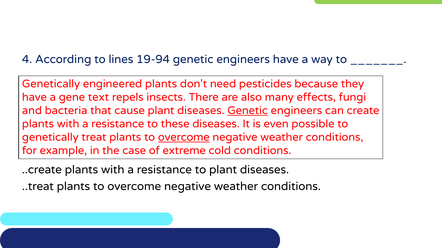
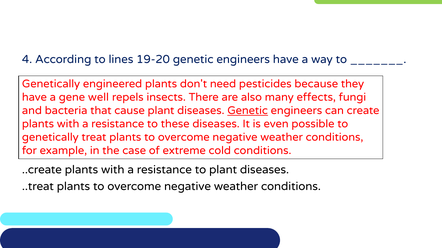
19-94: 19-94 -> 19-20 (153, 60)
text: text -> well (98, 98)
overcome underline: present -> none (184, 137)
